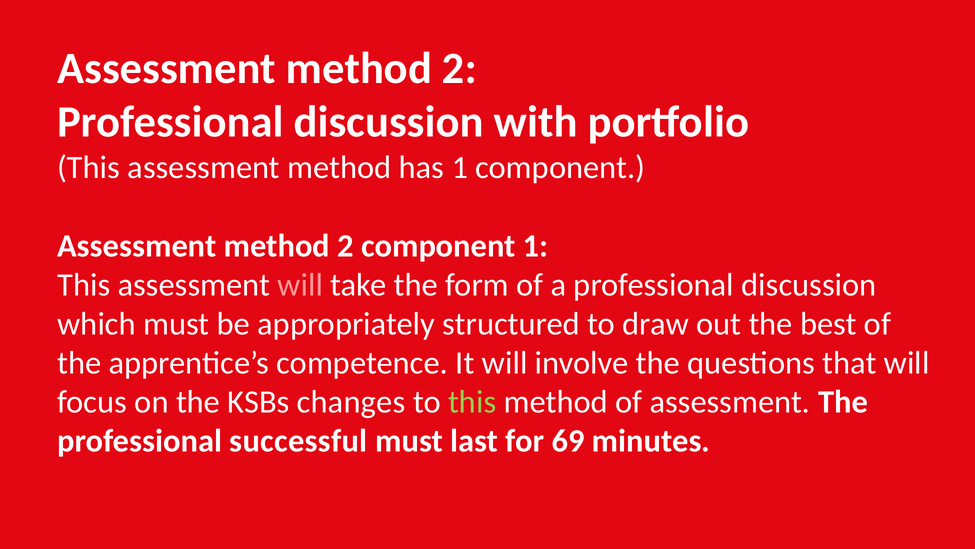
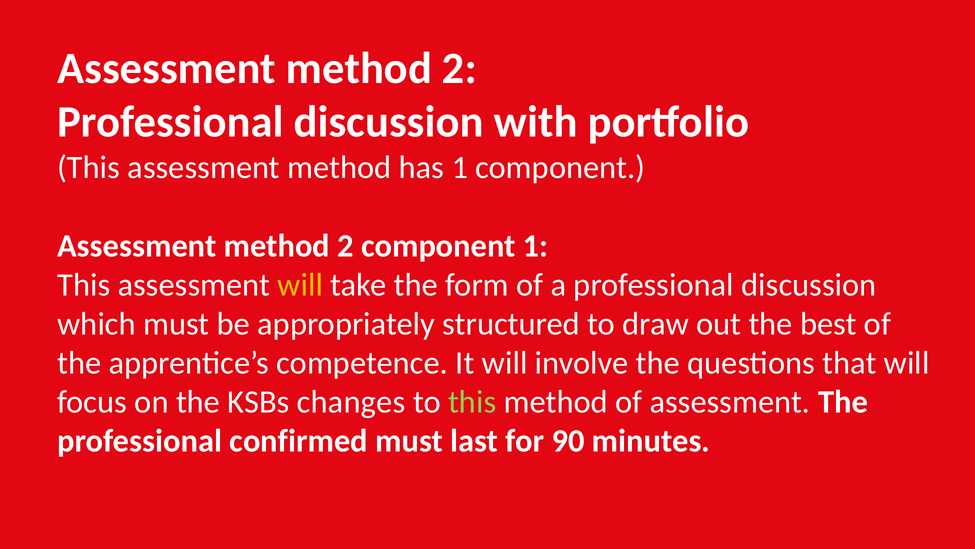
will colour: pink -> yellow (300, 285)
successful: successful -> confirmed (299, 441)
69: 69 -> 90 (568, 441)
